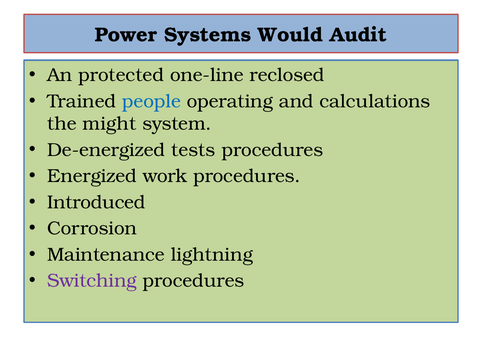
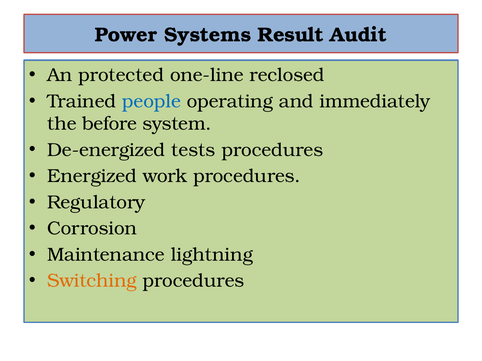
Would: Would -> Result (291, 35)
calculations: calculations -> immediately (375, 101)
might: might -> before (110, 124)
Introduced: Introduced -> Regulatory (96, 202)
Switching colour: purple -> orange (92, 281)
